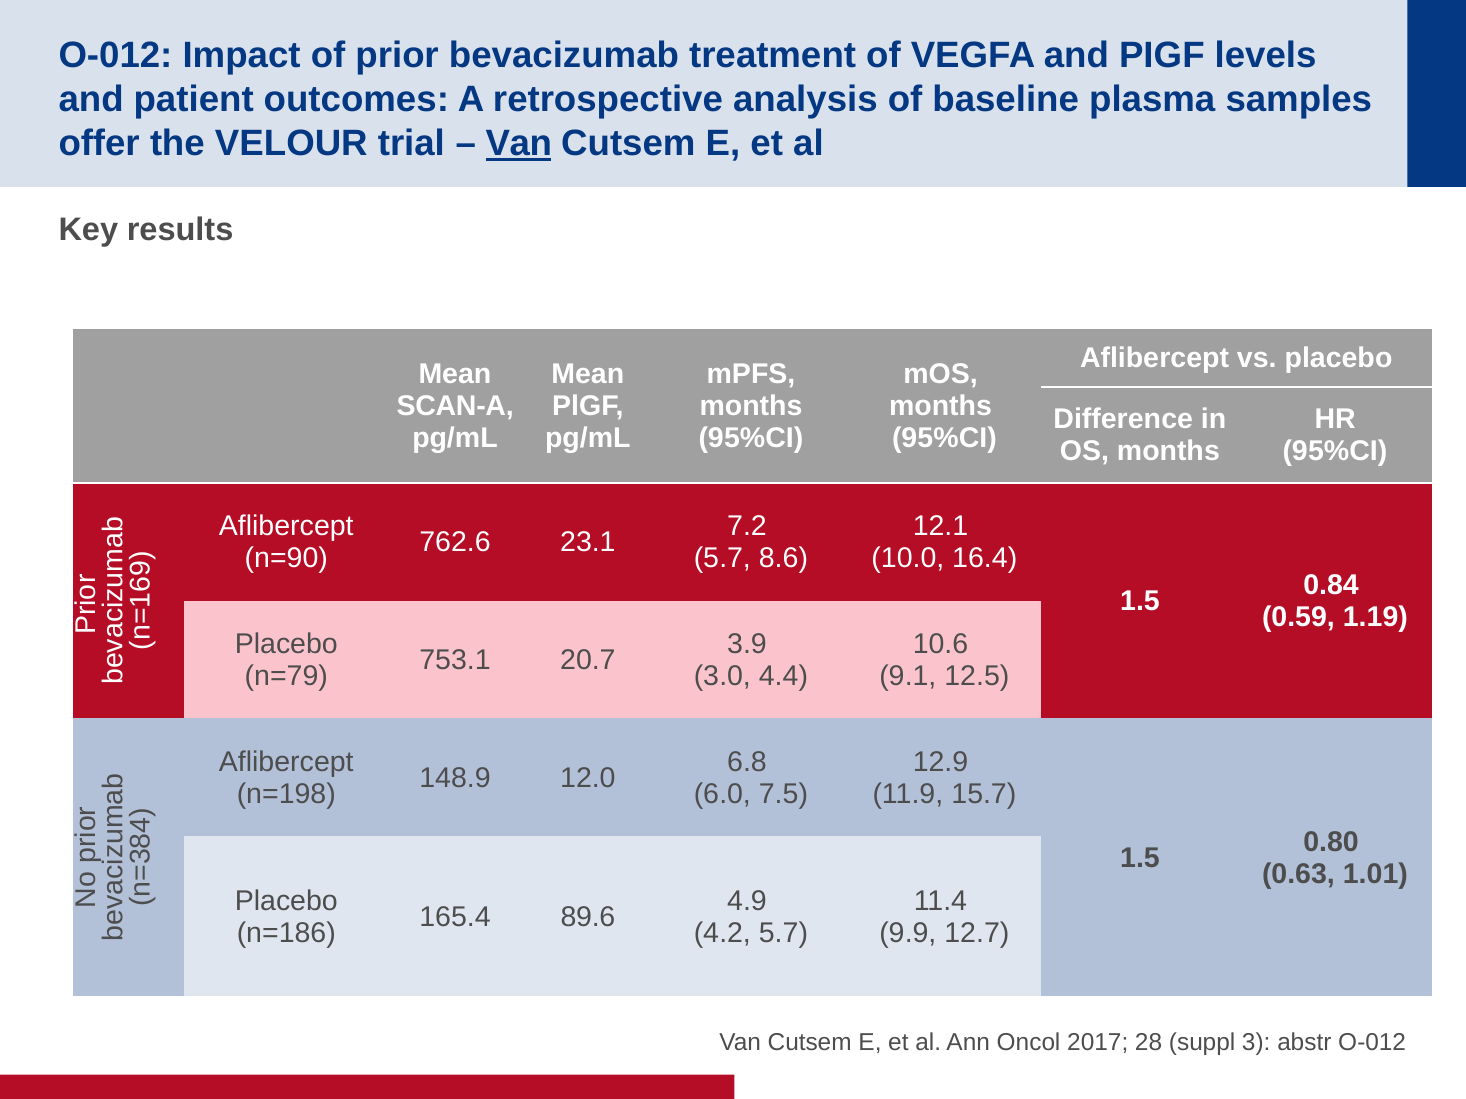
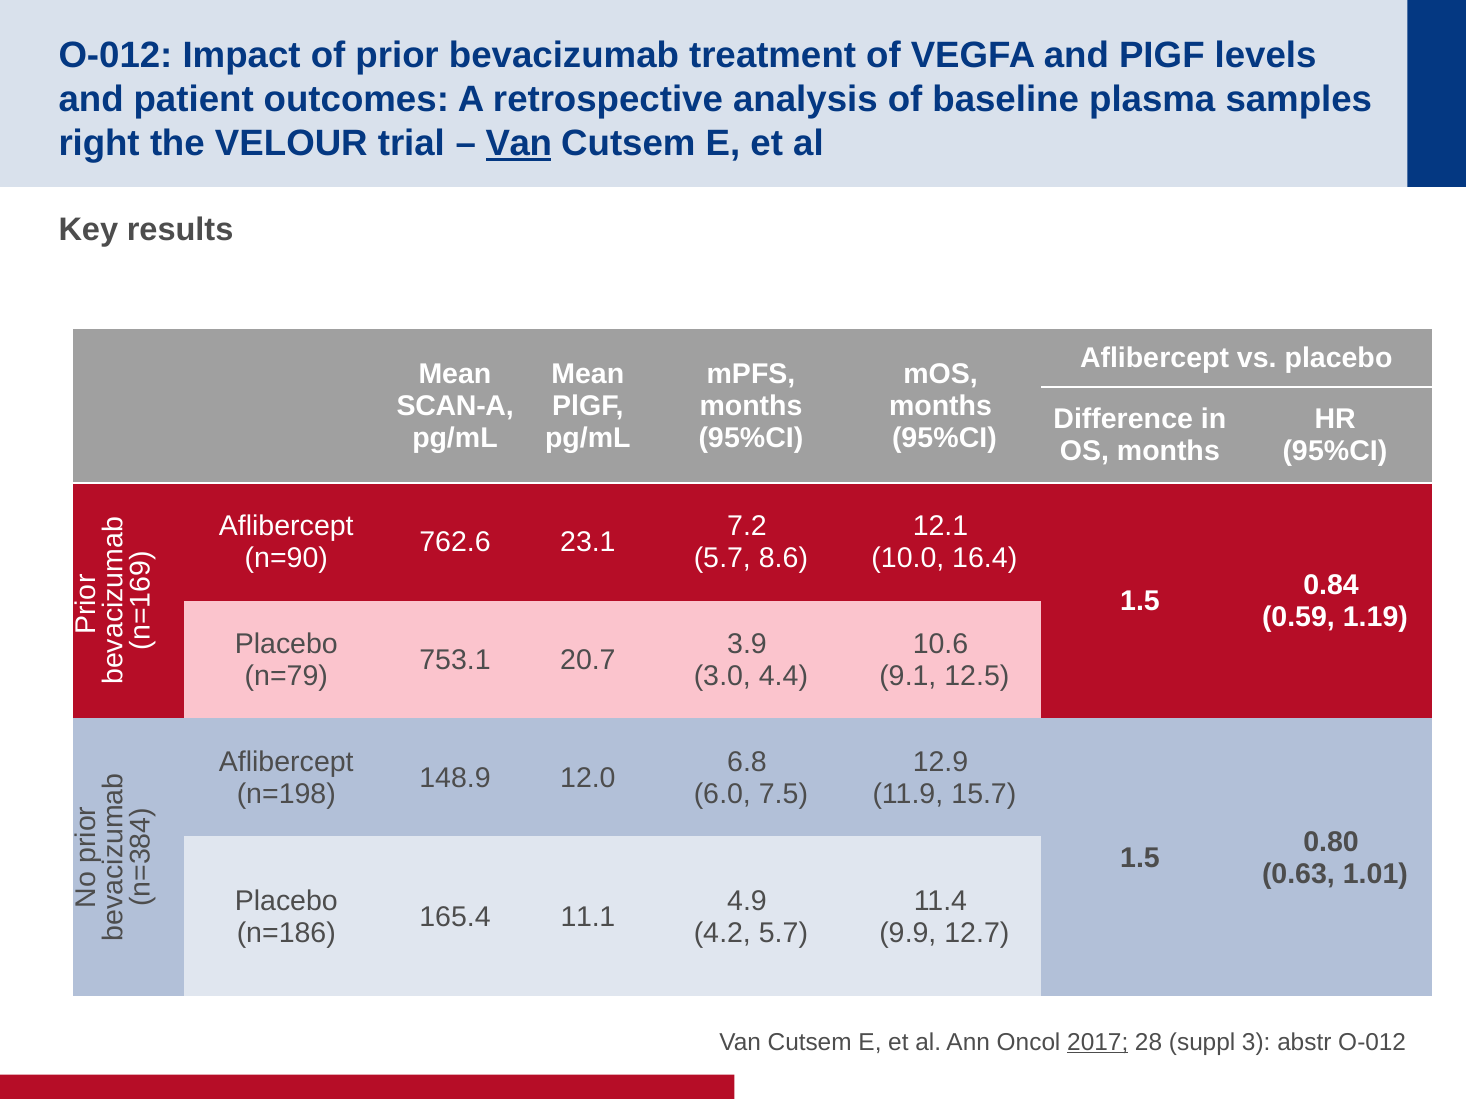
offer: offer -> right (99, 144)
89.6: 89.6 -> 11.1 (588, 917)
2017 underline: none -> present (1098, 1042)
